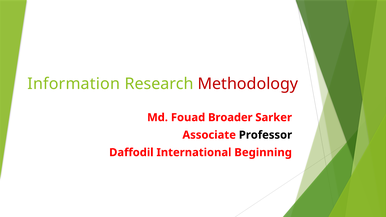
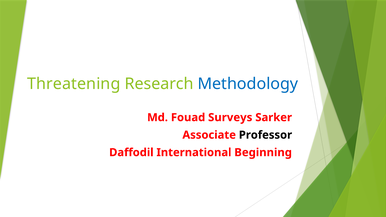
Information: Information -> Threatening (74, 84)
Methodology colour: red -> blue (248, 84)
Broader: Broader -> Surveys (230, 118)
